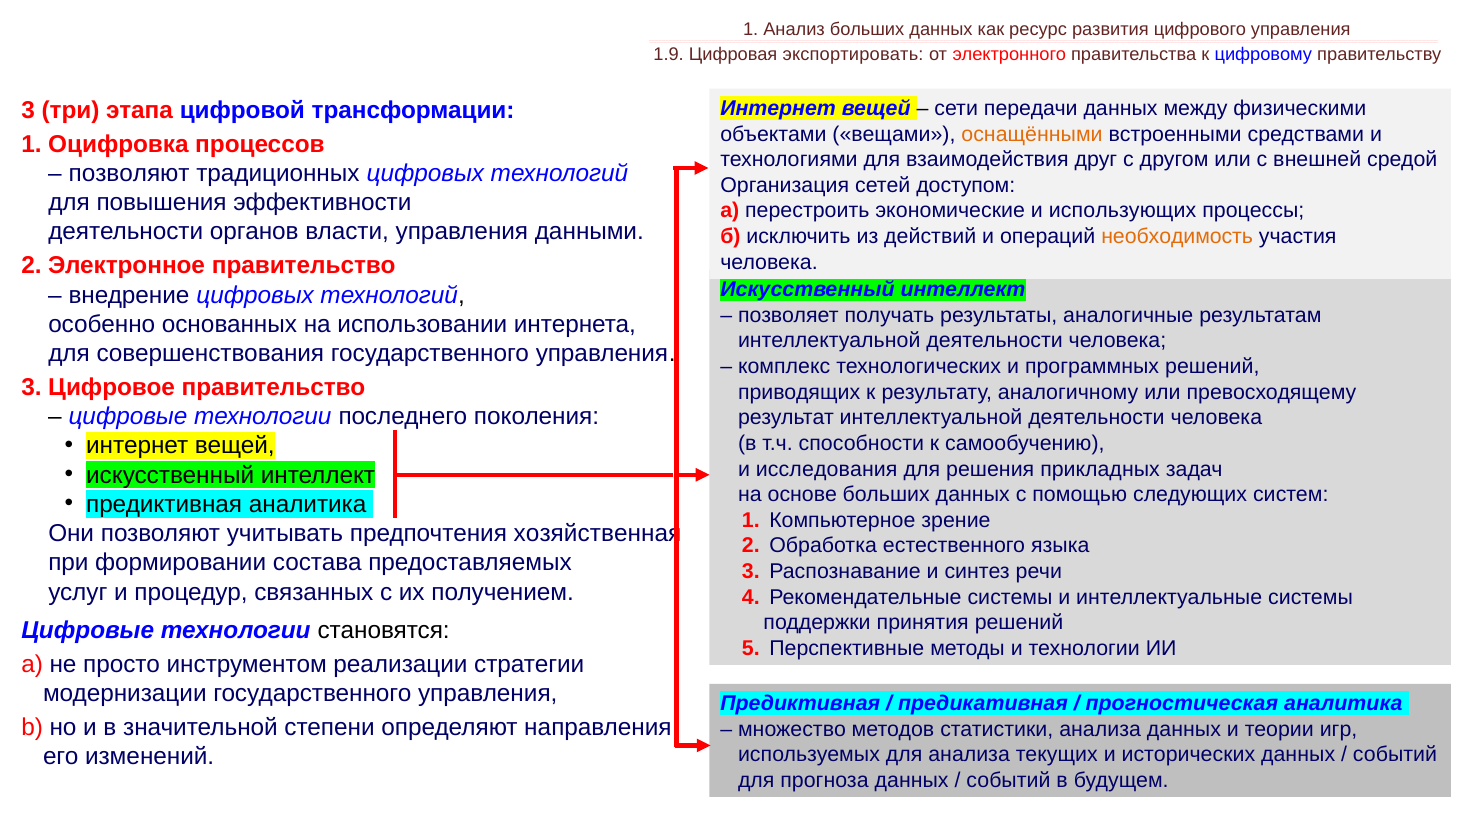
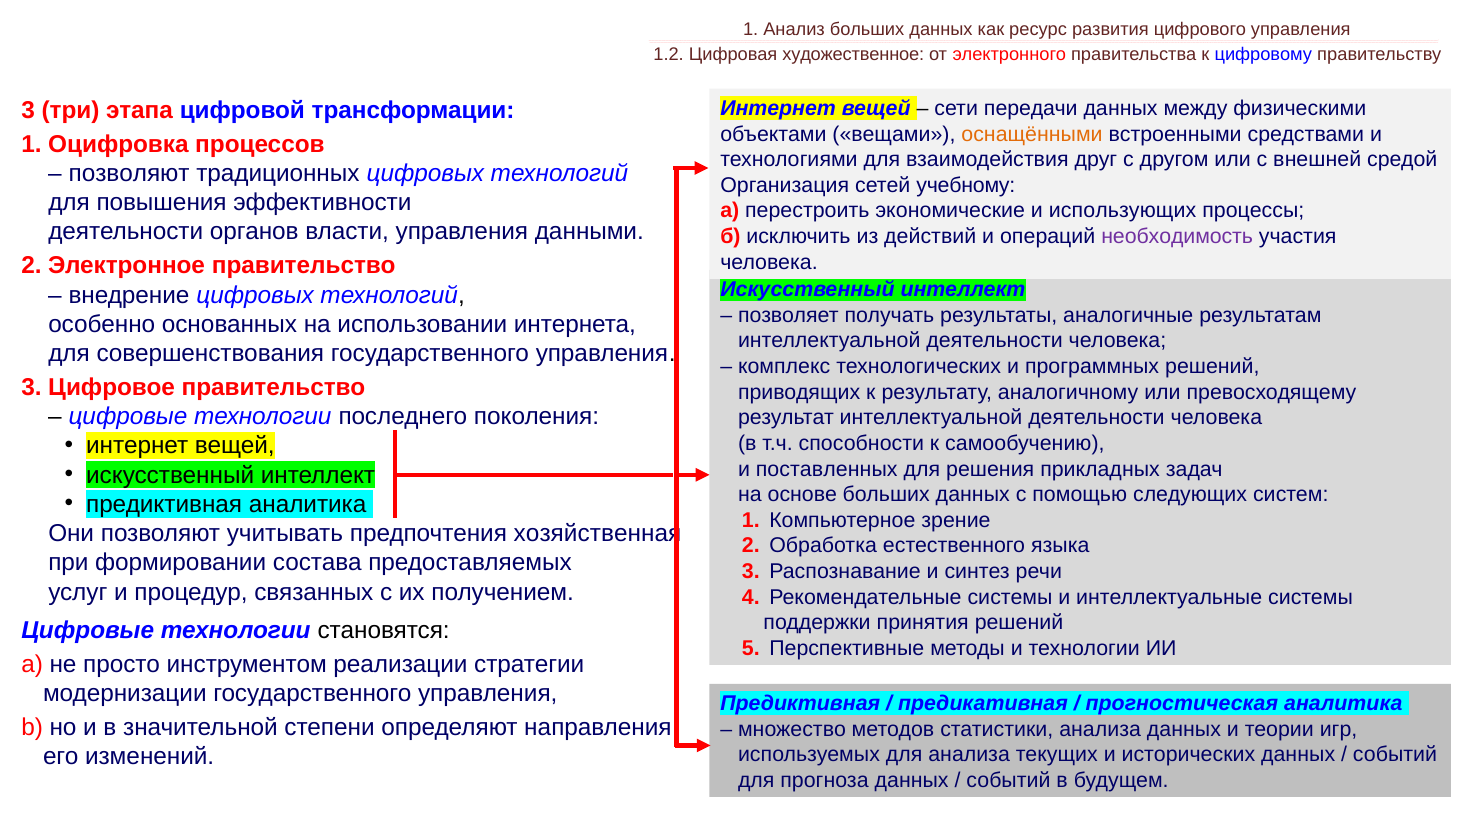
1.9: 1.9 -> 1.2 (669, 55)
экспортировать: экспортировать -> художественное (853, 55)
доступом: доступом -> учебному (966, 185)
необходимость colour: orange -> purple (1177, 236)
исследования: исследования -> поставленных (827, 469)
